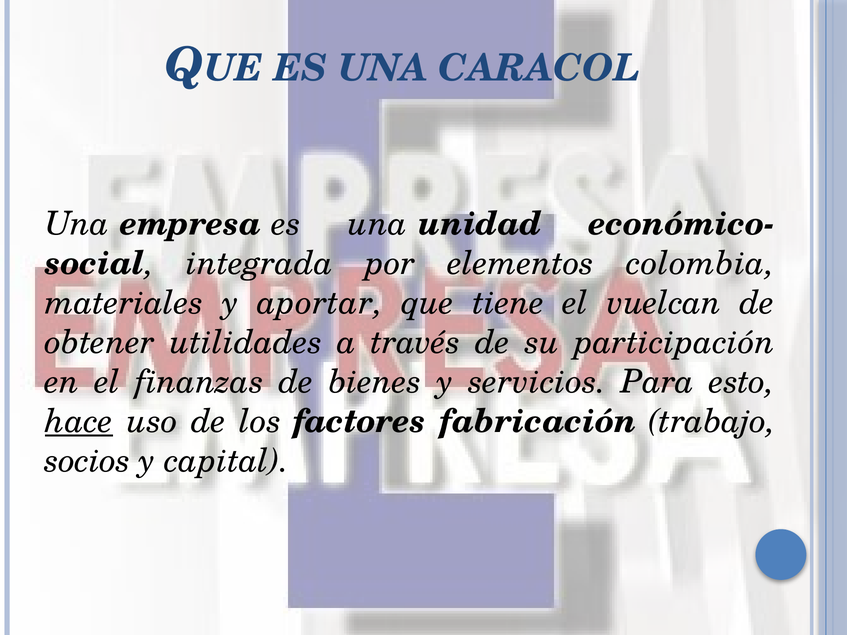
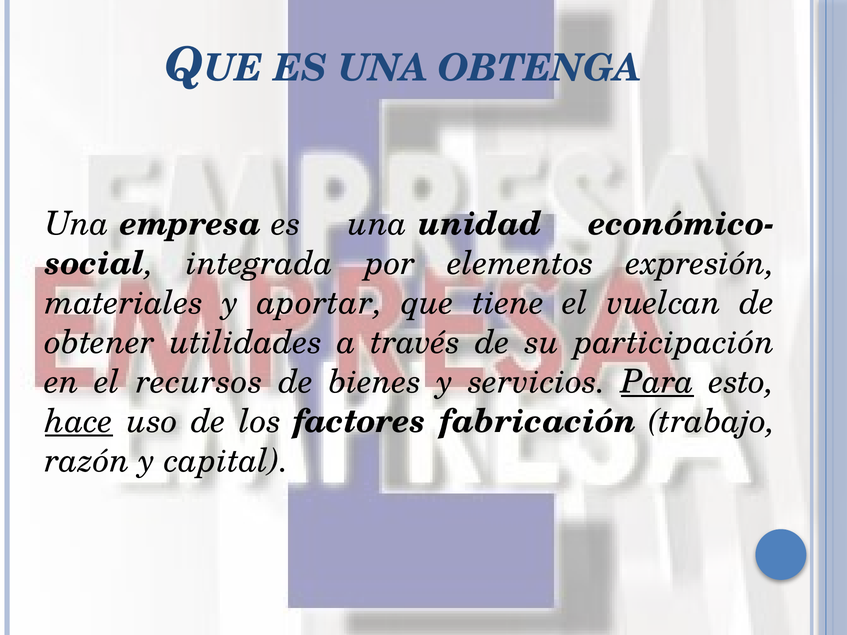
CARACOL: CARACOL -> OBTENGA (540, 68)
colombia: colombia -> expresión (701, 263)
finanzas: finanzas -> recursos (199, 382)
Para underline: none -> present (658, 382)
socios: socios -> razón (87, 461)
